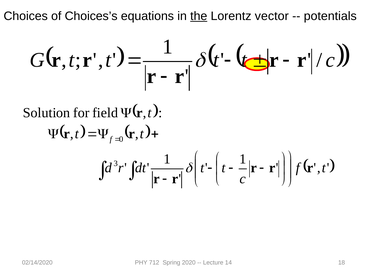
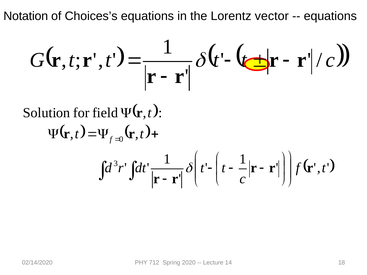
Choices: Choices -> Notation (26, 16)
the underline: present -> none (199, 16)
potentials: potentials -> equations (330, 16)
